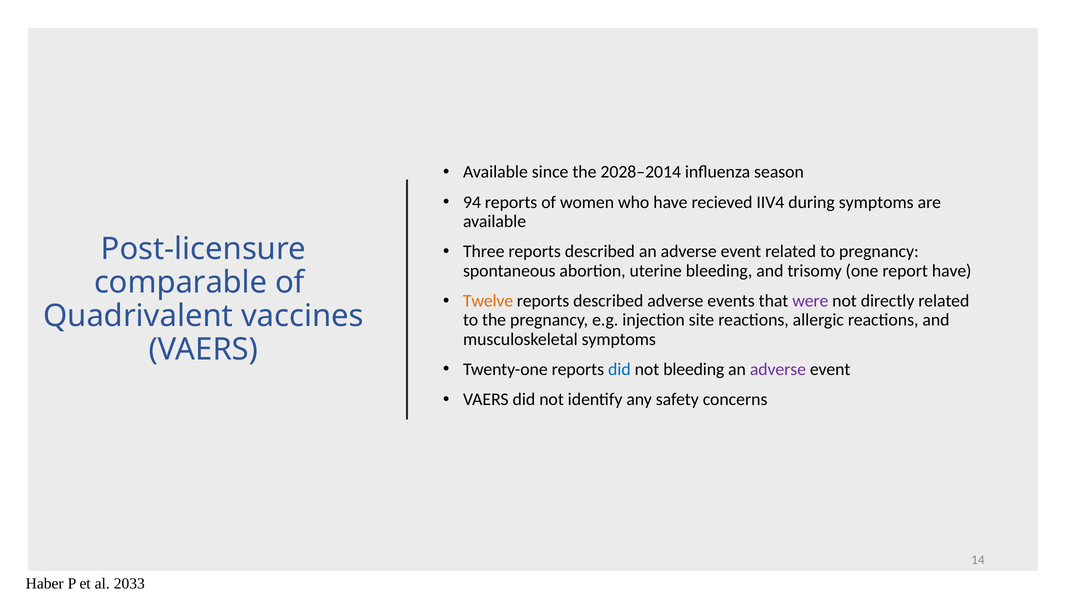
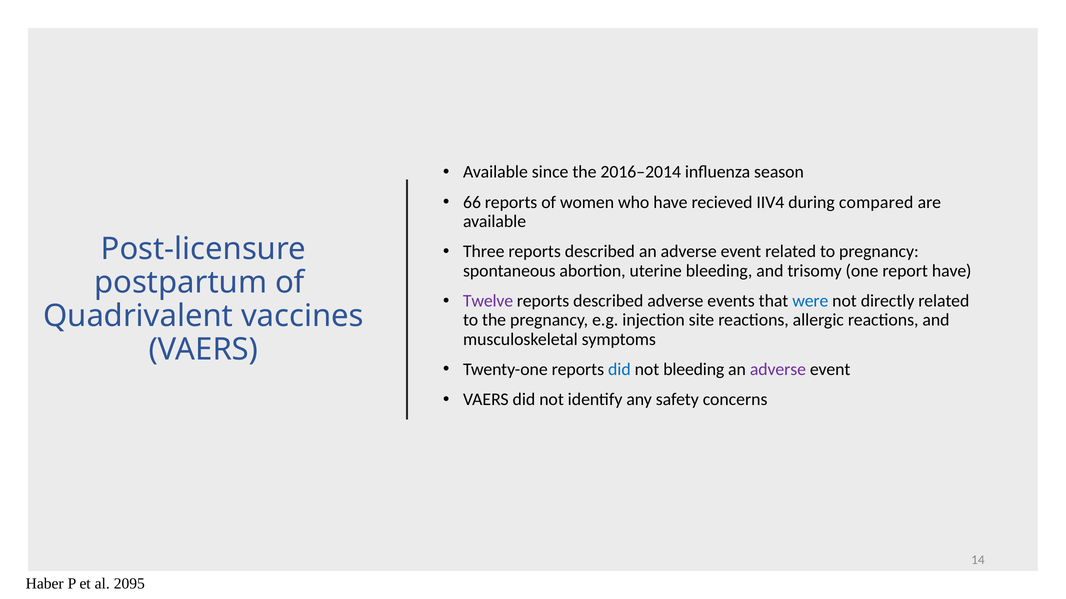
2028–2014: 2028–2014 -> 2016–2014 (641, 172)
94: 94 -> 66 (472, 202)
during symptoms: symptoms -> compared (876, 202)
comparable: comparable -> postpartum (181, 283)
Twelve colour: orange -> purple (488, 301)
were colour: purple -> blue (810, 301)
2033: 2033 -> 2095 (129, 584)
